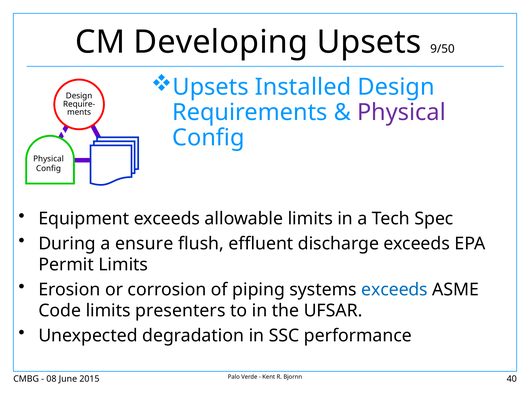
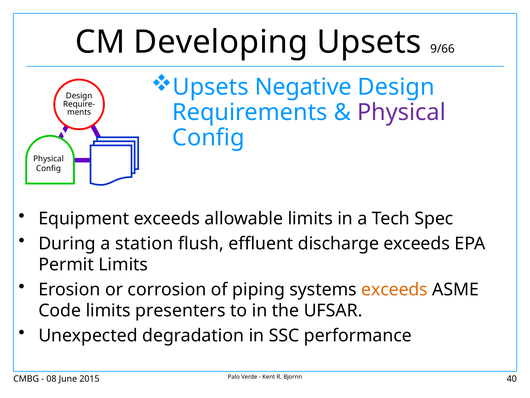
9/50: 9/50 -> 9/66 (442, 49)
Installed: Installed -> Negative (303, 87)
ensure: ensure -> station (144, 243)
exceeds colour: blue -> orange (395, 289)
